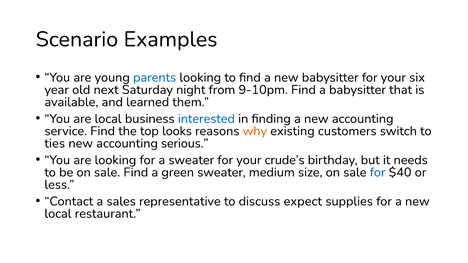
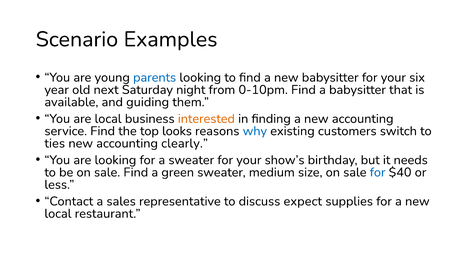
9-10pm: 9-10pm -> 0-10pm (263, 90)
learned: learned -> guiding (148, 102)
interested colour: blue -> orange (206, 119)
why colour: orange -> blue (255, 131)
serious: serious -> clearly (185, 143)
crude’s: crude’s -> show’s (285, 160)
